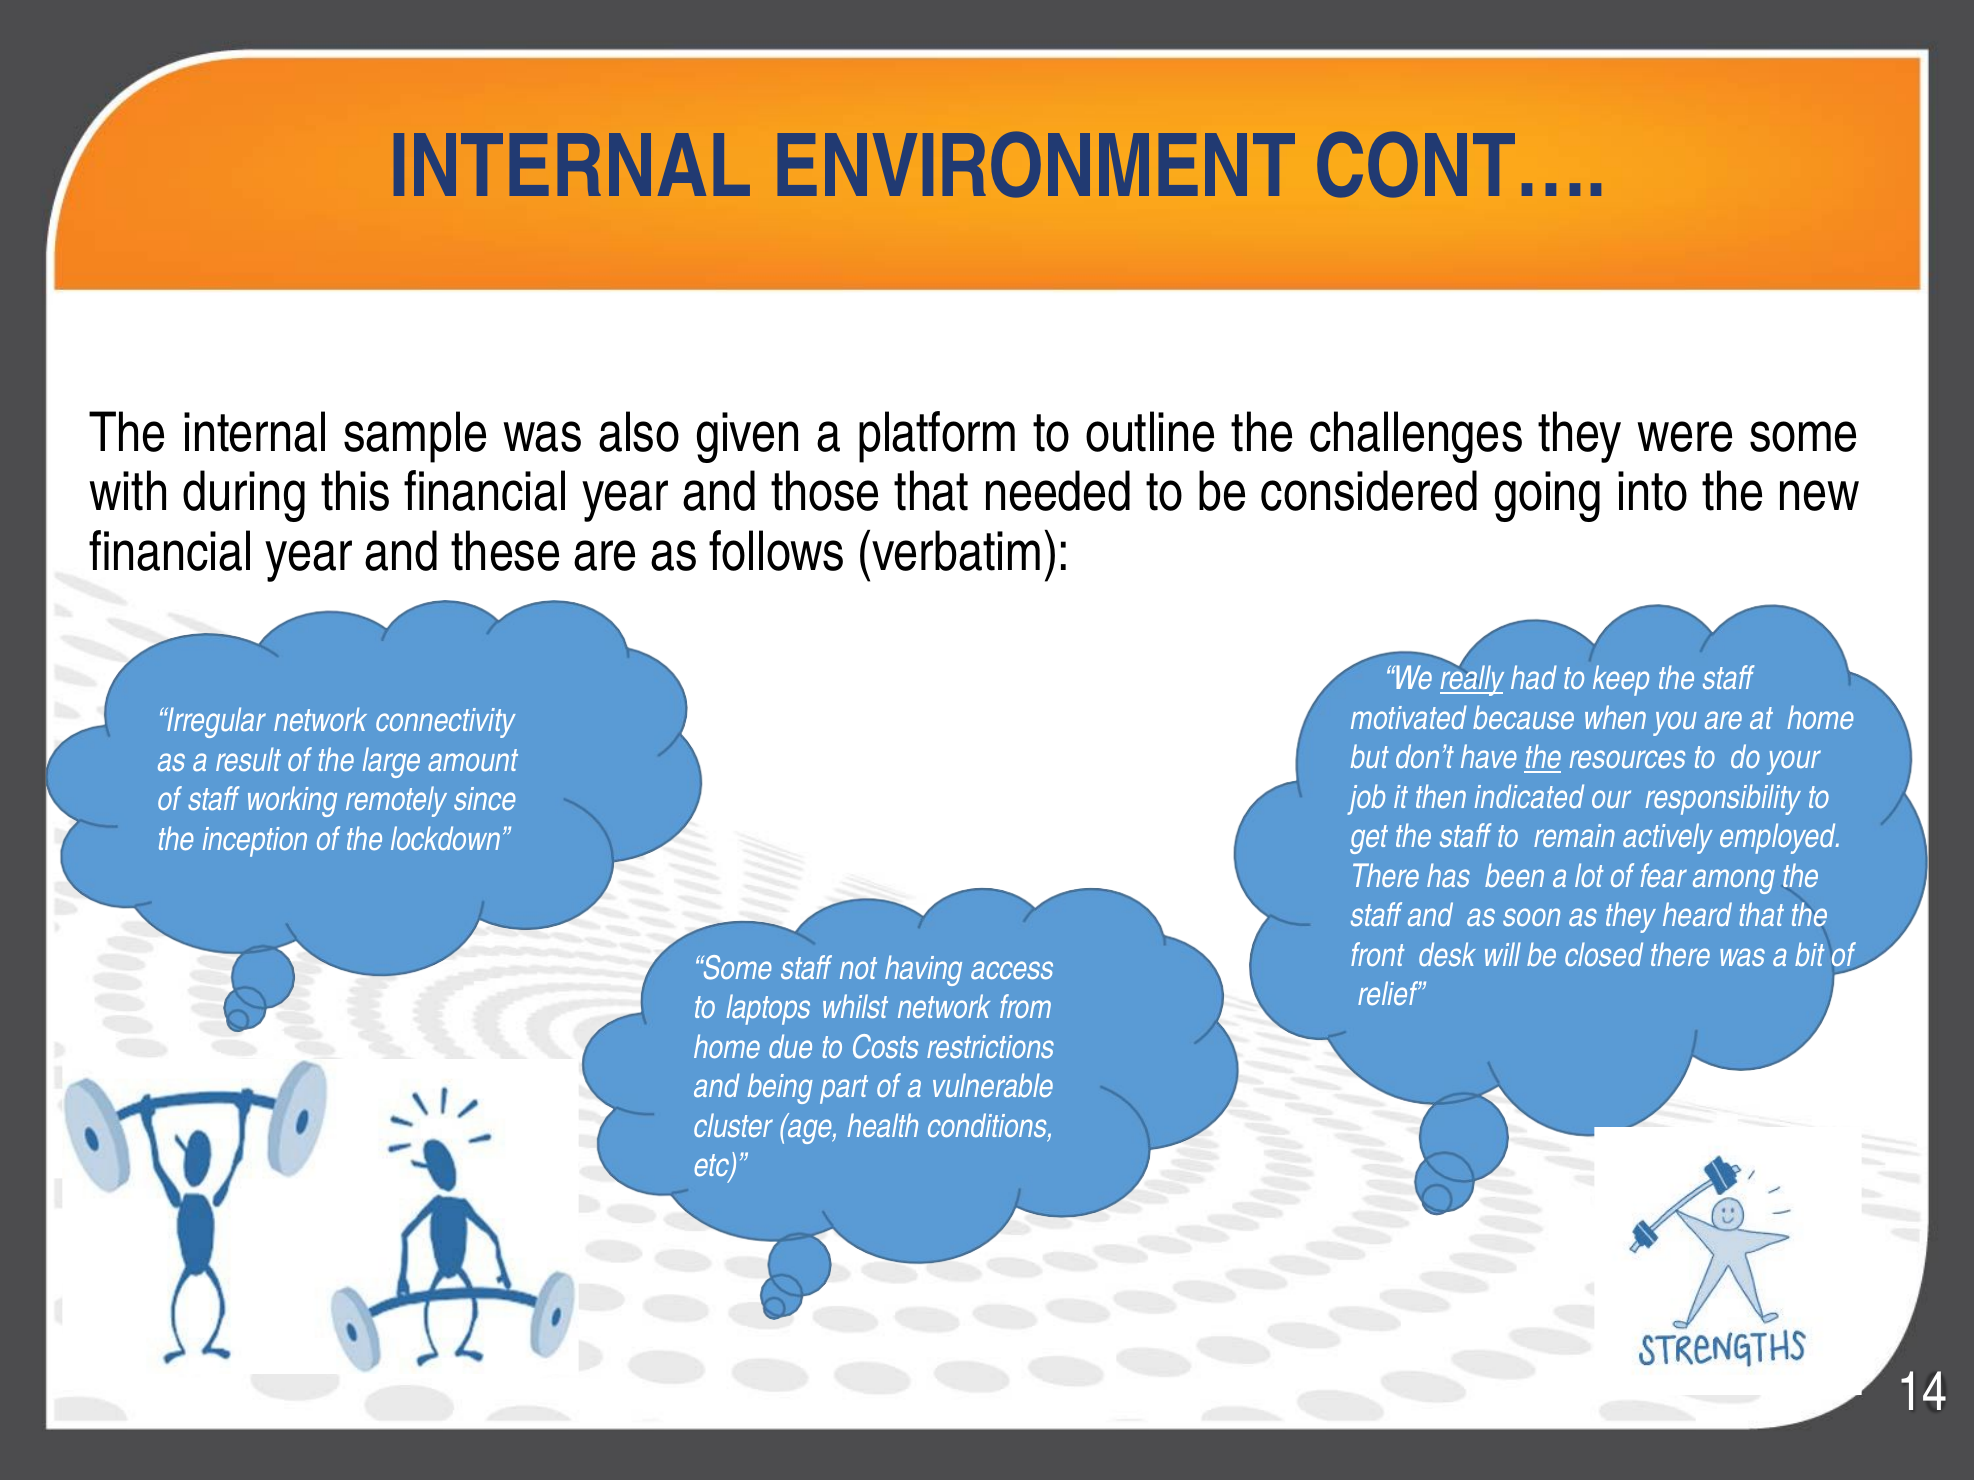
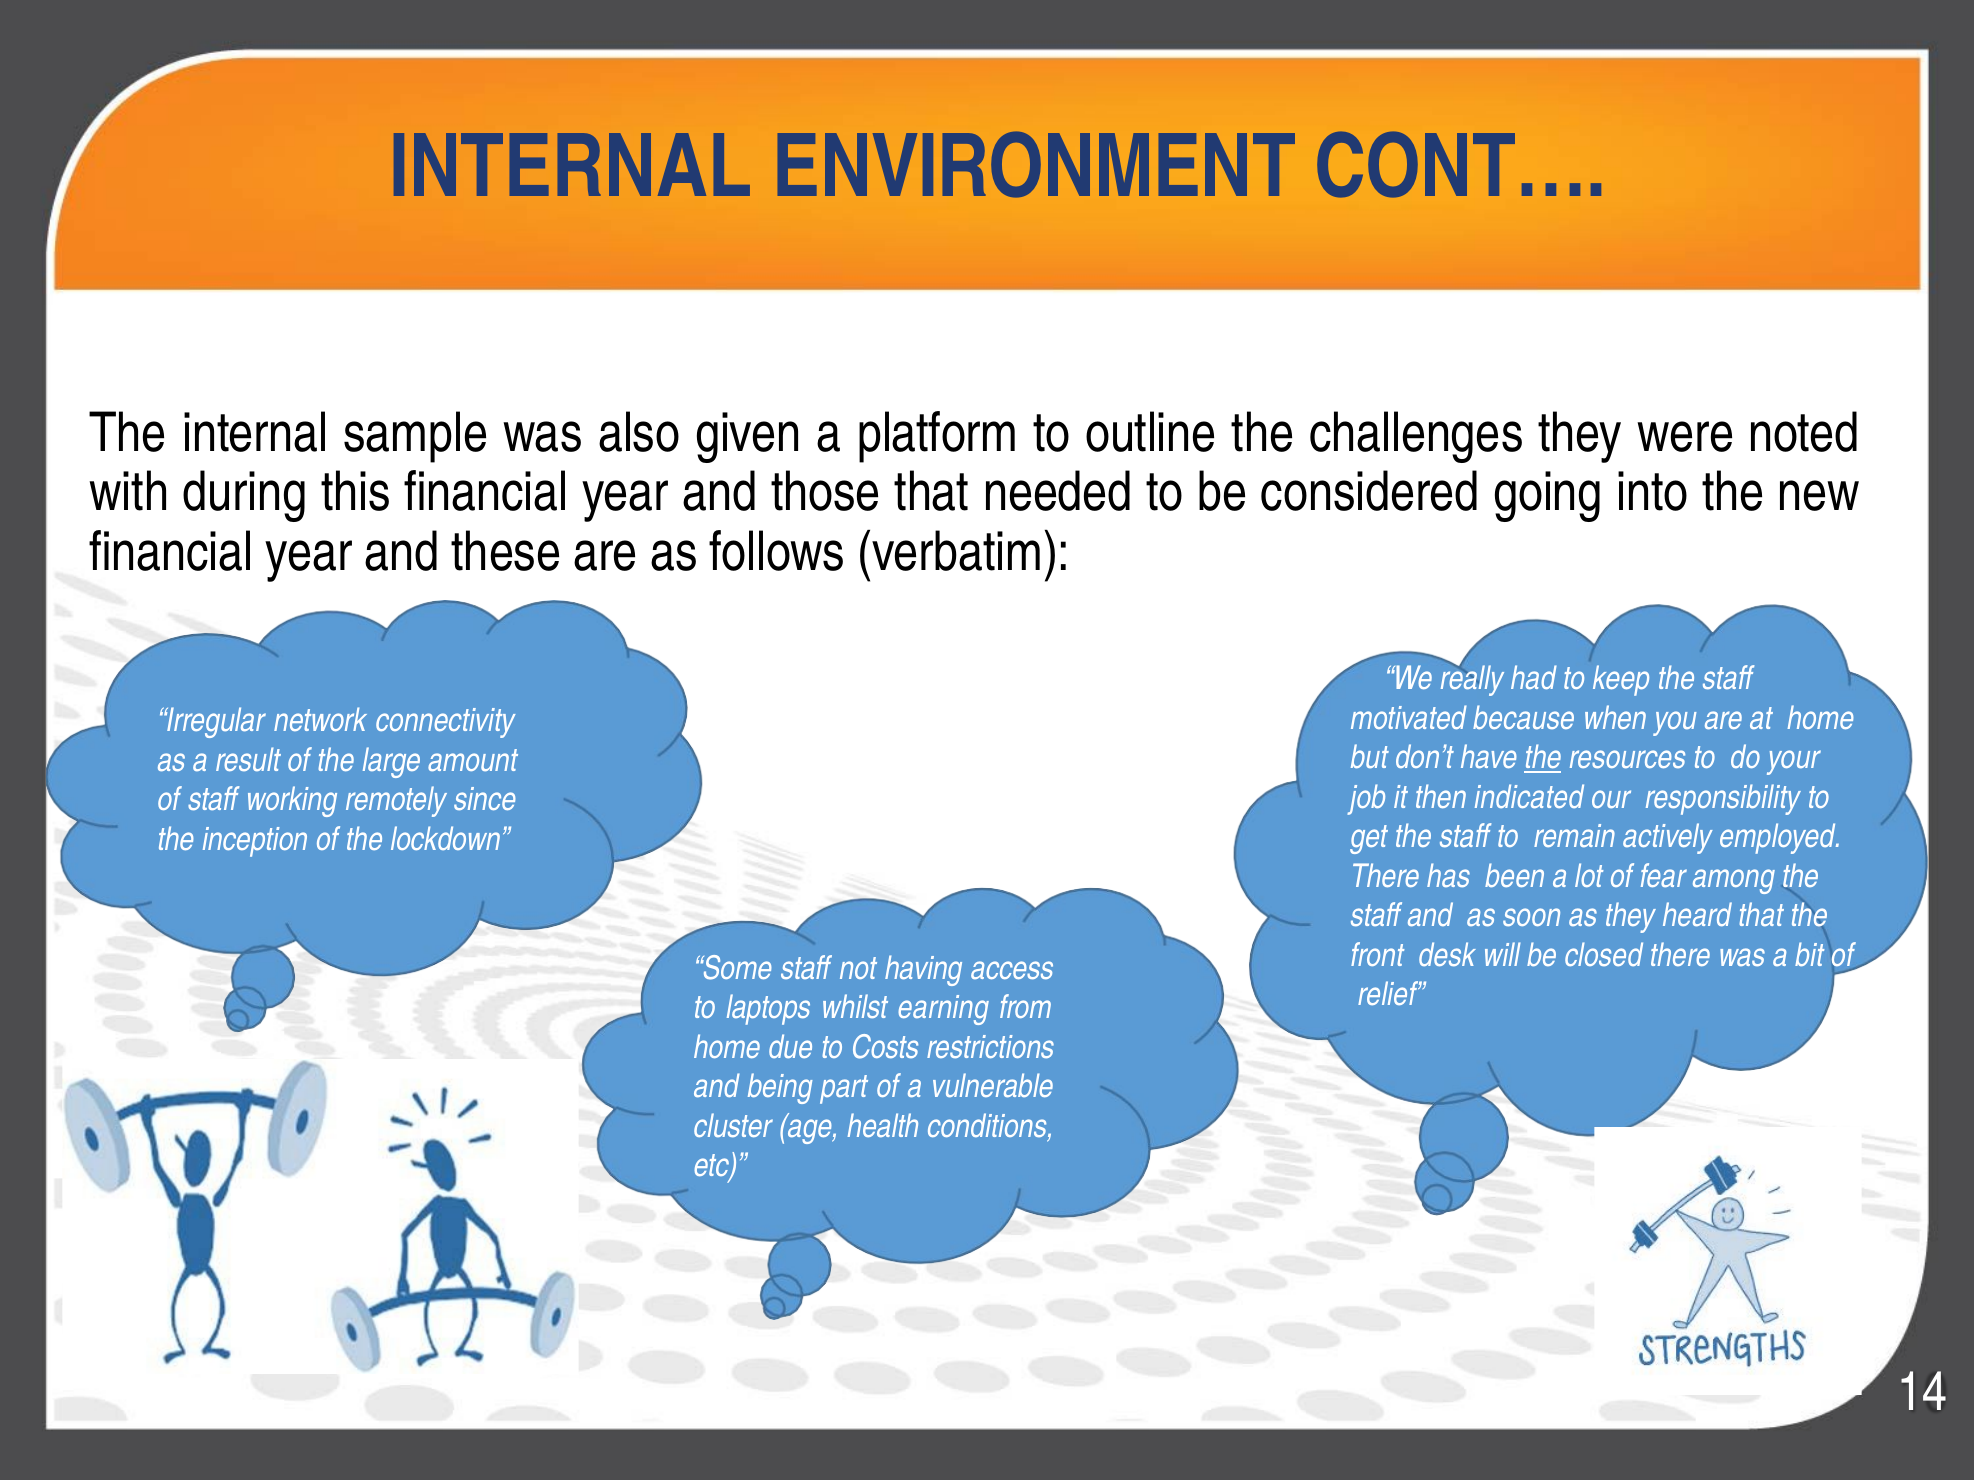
were some: some -> noted (1804, 434)
really underline: present -> none (1472, 679)
whilst network: network -> earning (943, 1008)
